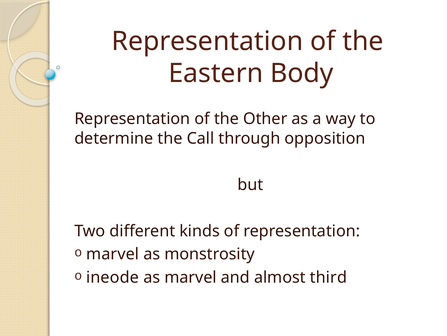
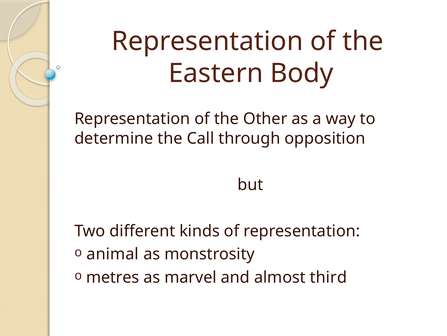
marvel: marvel -> animal (113, 254)
ineode: ineode -> metres (113, 277)
